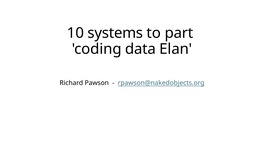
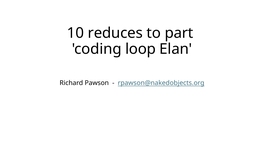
systems: systems -> reduces (115, 33)
data: data -> loop (141, 49)
